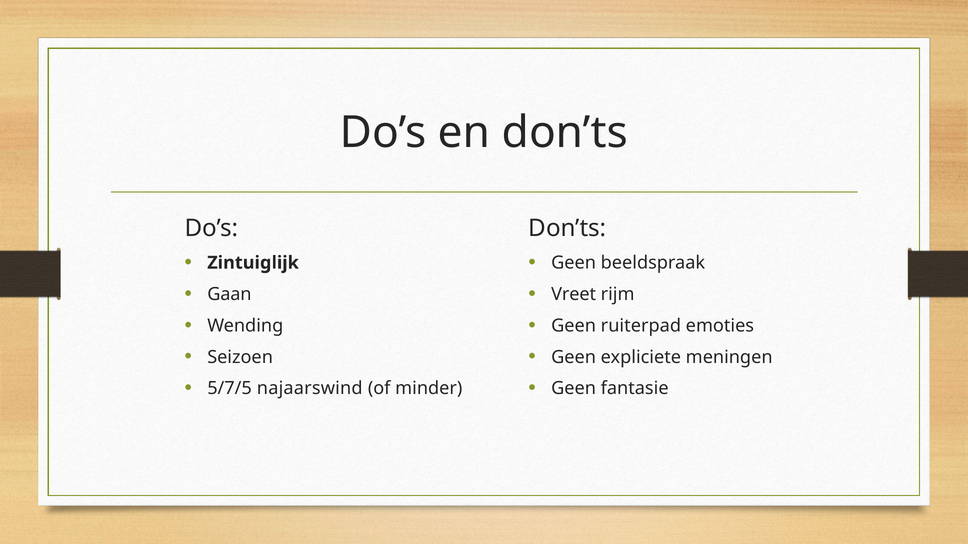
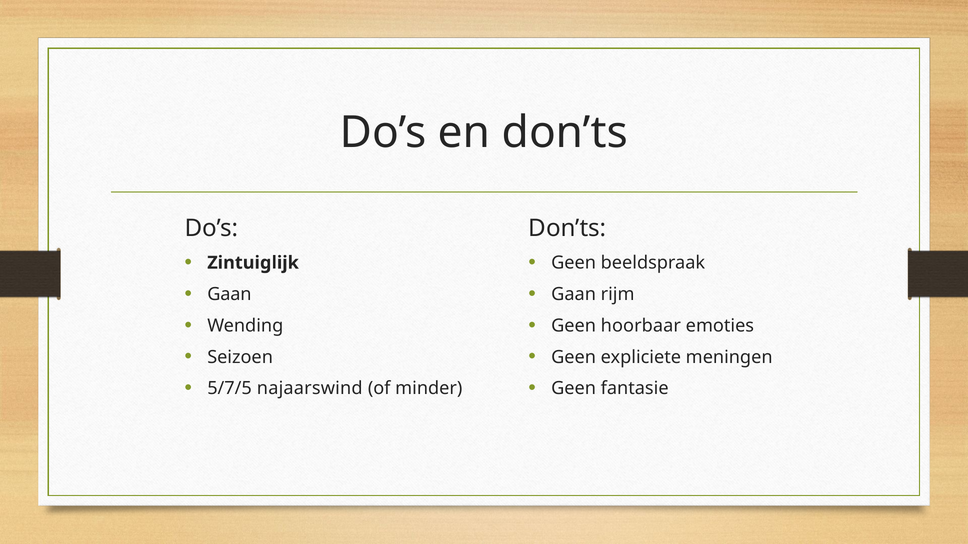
Vreet: Vreet -> Gaan (574, 294)
ruiterpad: ruiterpad -> hoorbaar (641, 326)
